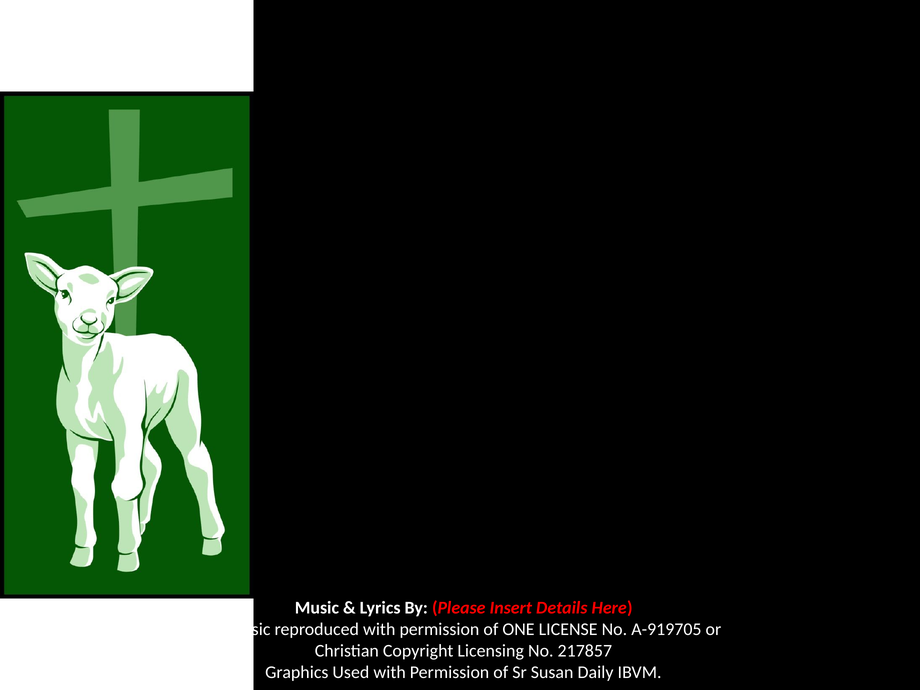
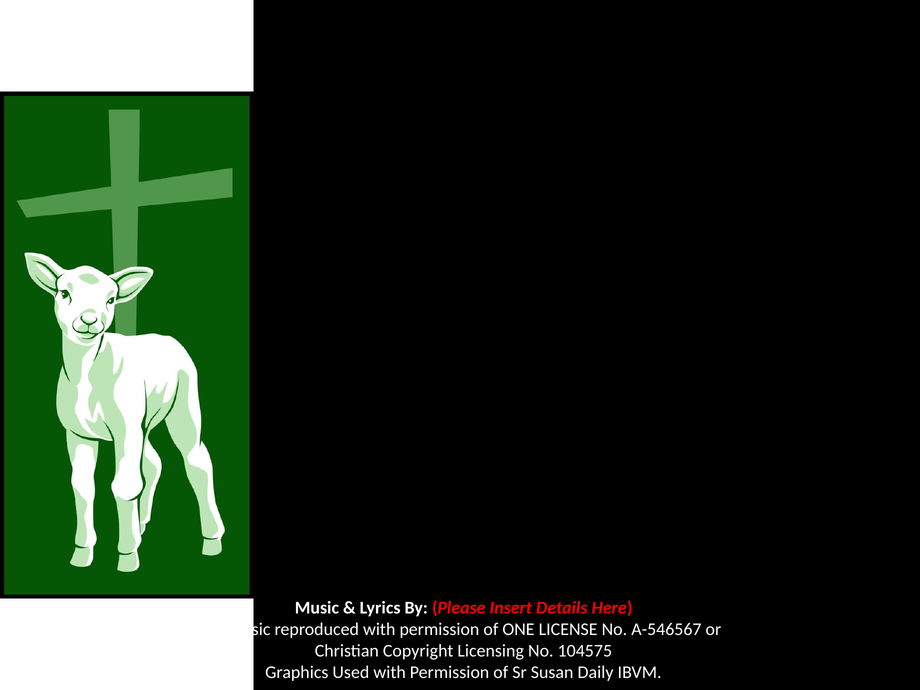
A-919705: A-919705 -> A-546567 (666, 629)
217857: 217857 -> 104575 (585, 651)
